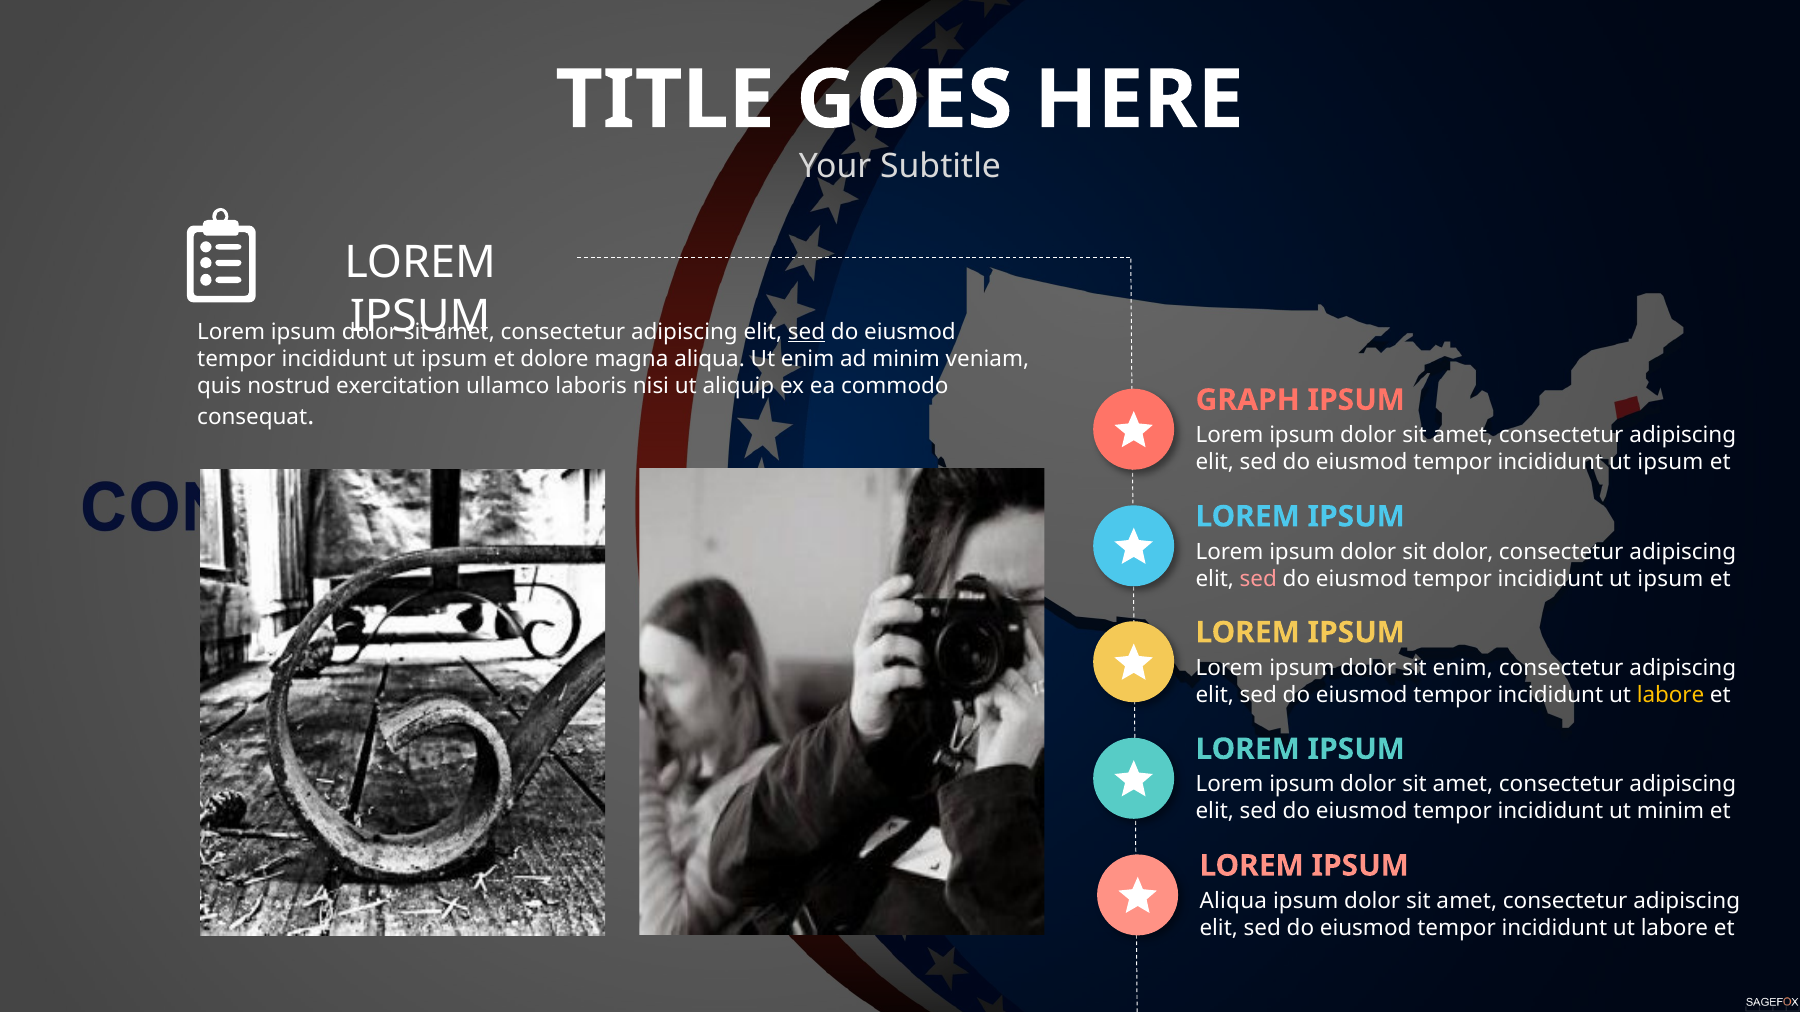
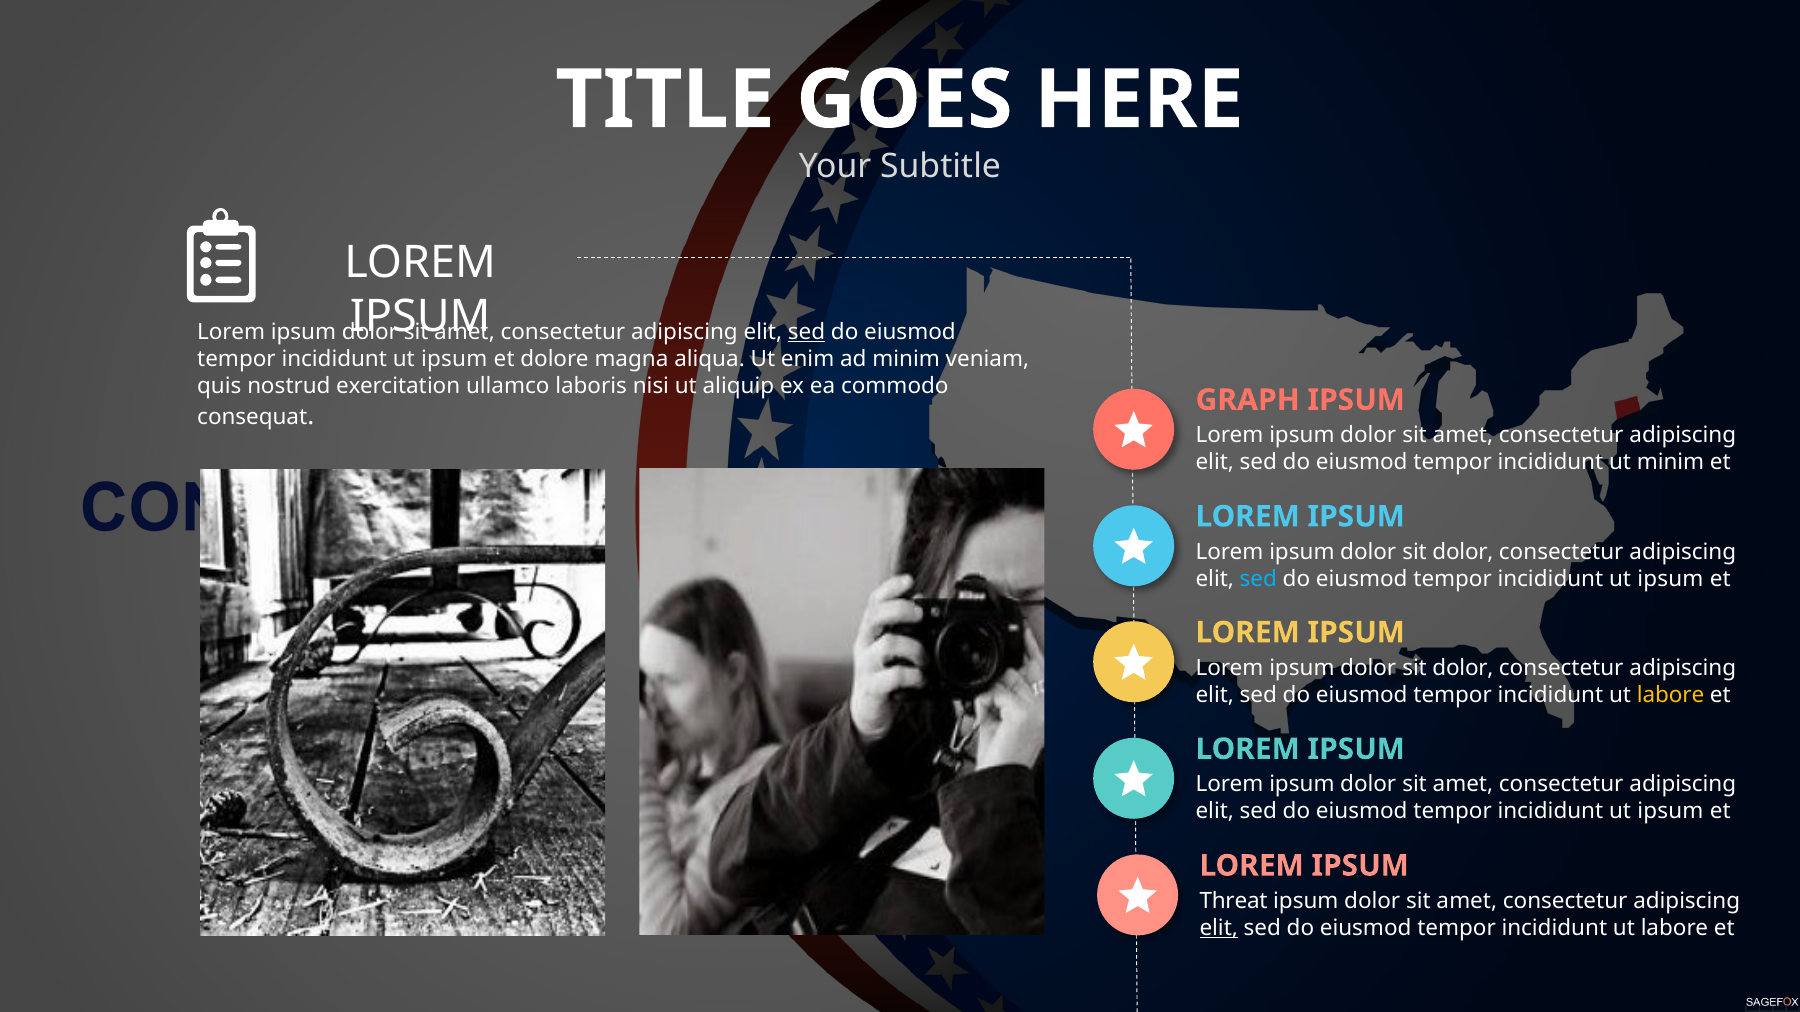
ipsum: ipsum -> minim (1671, 463)
sed colour: pink -> light blue (1258, 579)
enim: enim -> dolor (1463, 668)
minim: minim -> ipsum (1670, 812)
Aliqua: Aliqua -> Threat (1234, 902)
elit underline: none -> present (1219, 929)
